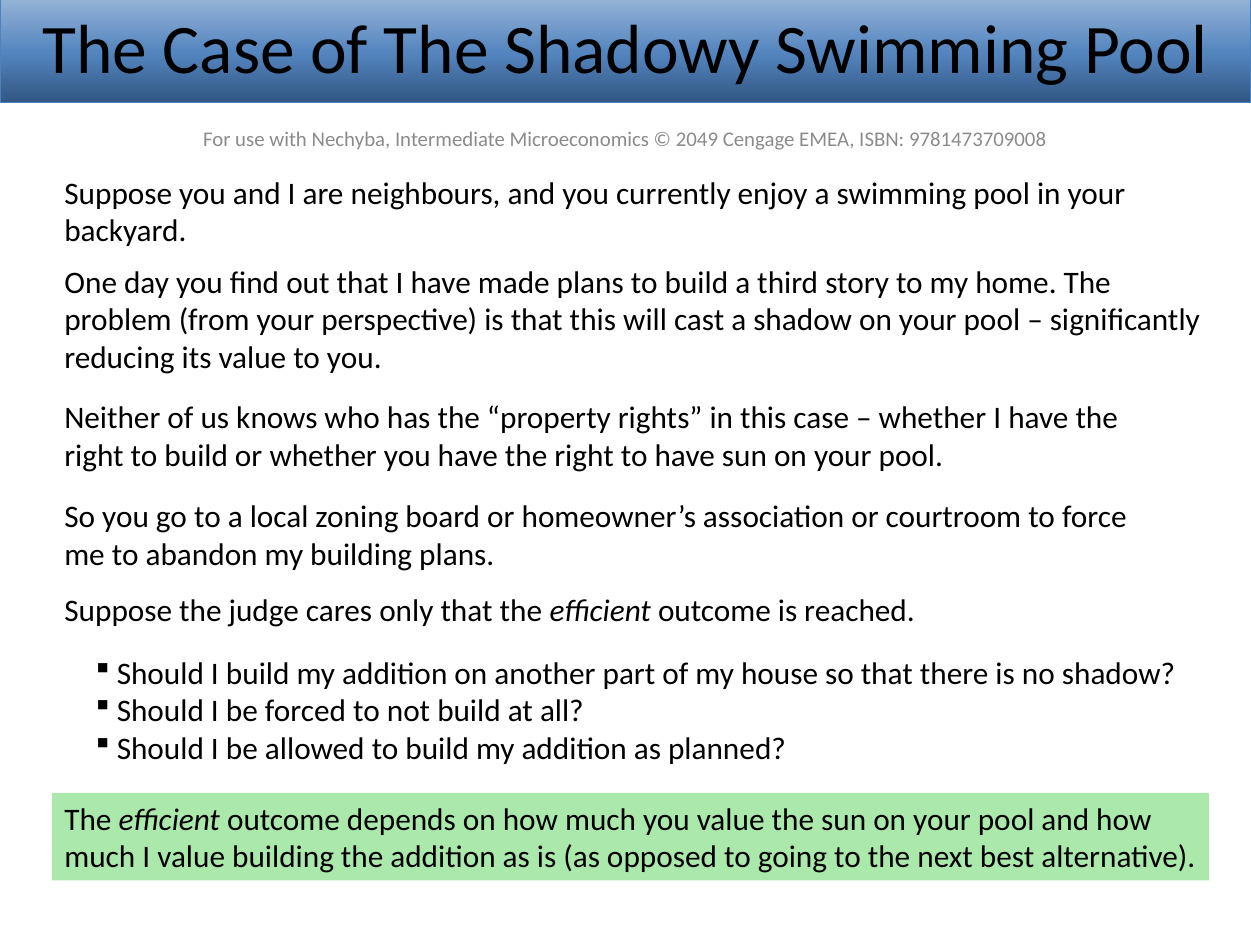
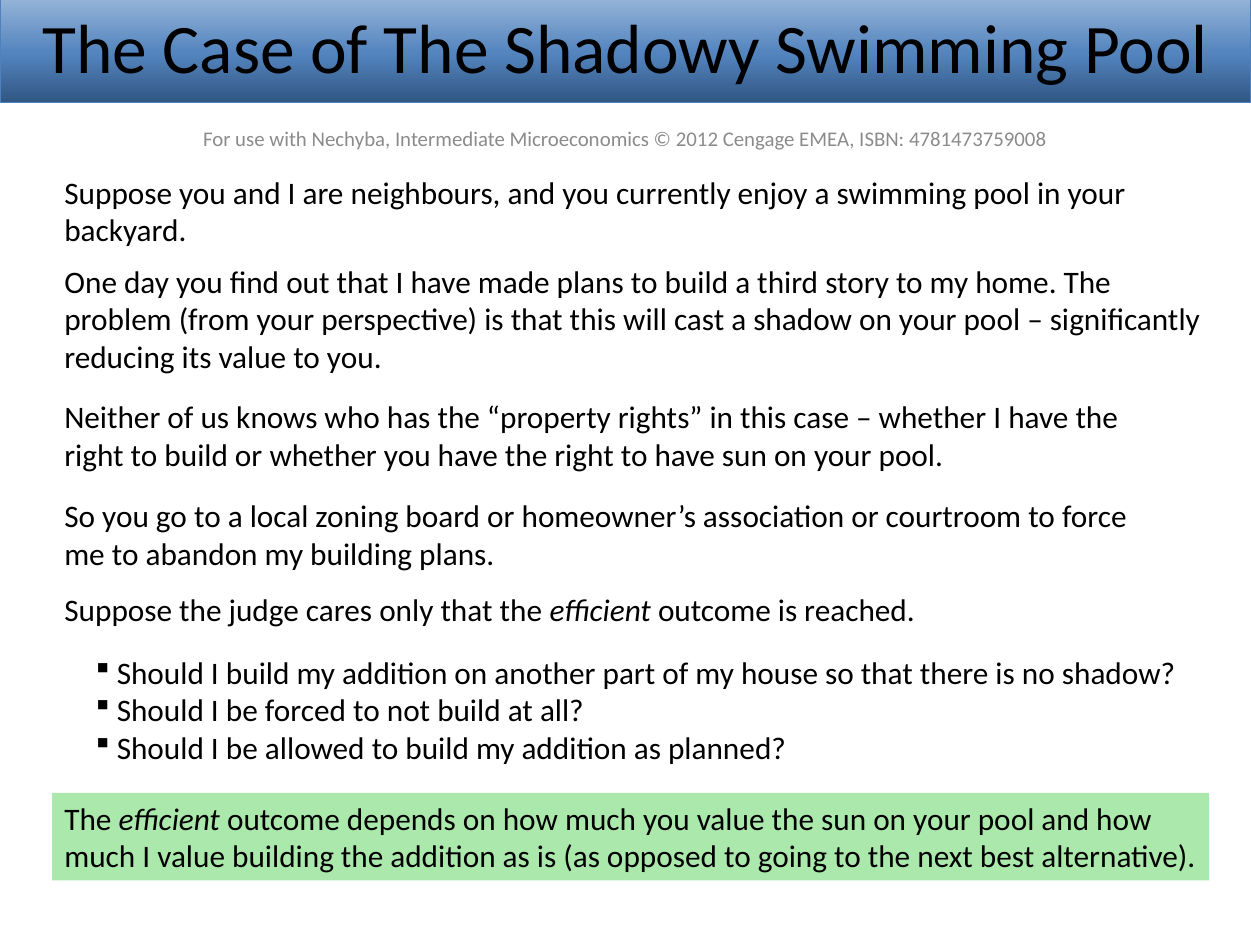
2049: 2049 -> 2012 (697, 139)
9781473709008: 9781473709008 -> 4781473759008 (978, 139)
